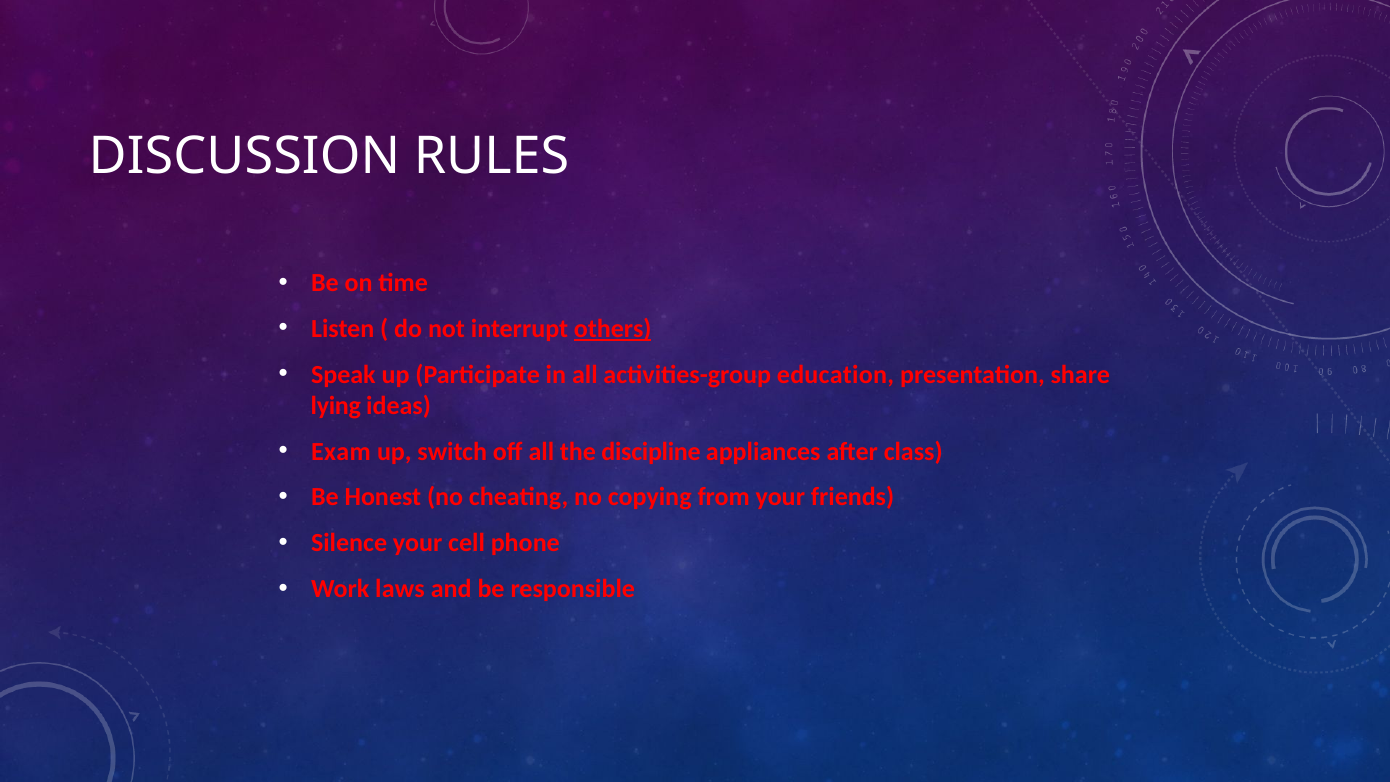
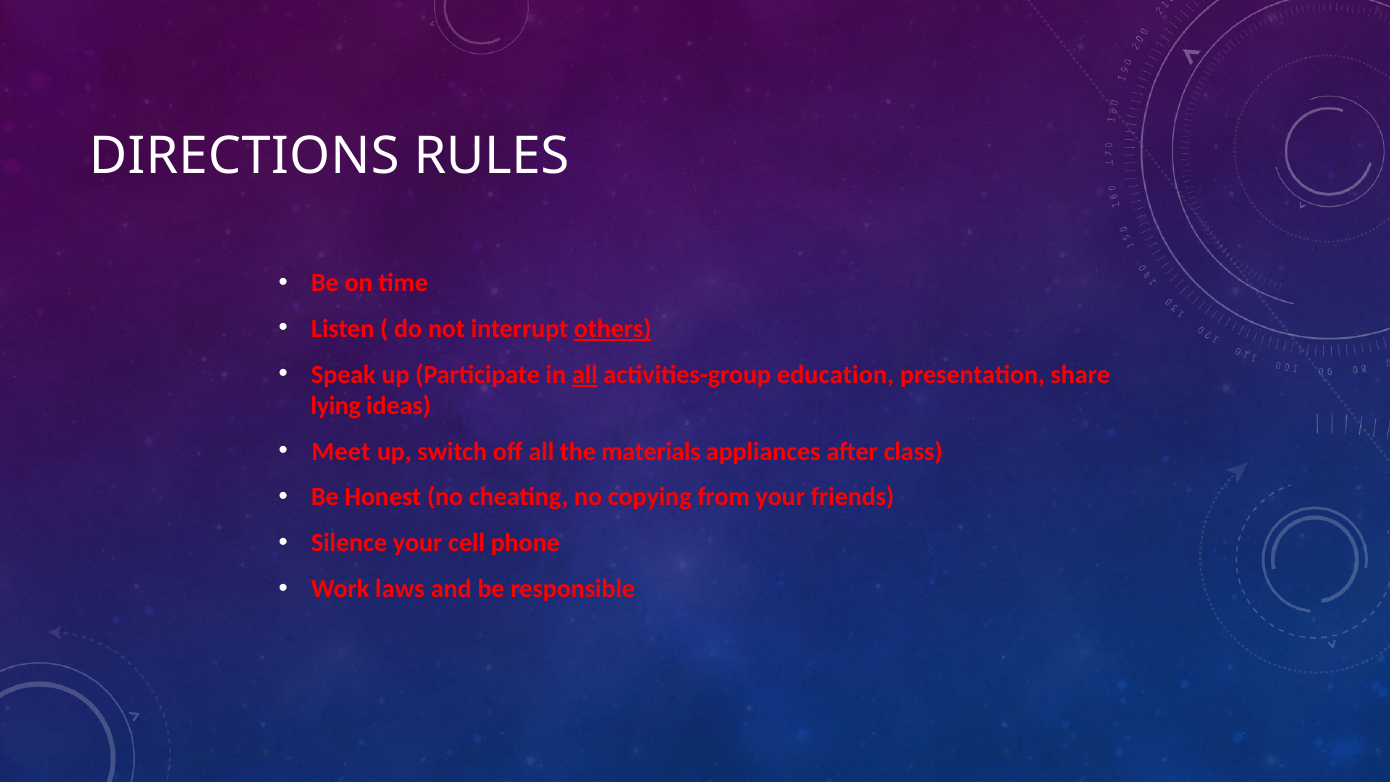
DISCUSSION: DISCUSSION -> DIRECTIONS (244, 156)
all underline: none -> present (585, 374)
Exam: Exam -> Meet (341, 451)
discipline: discipline -> materials (651, 451)
